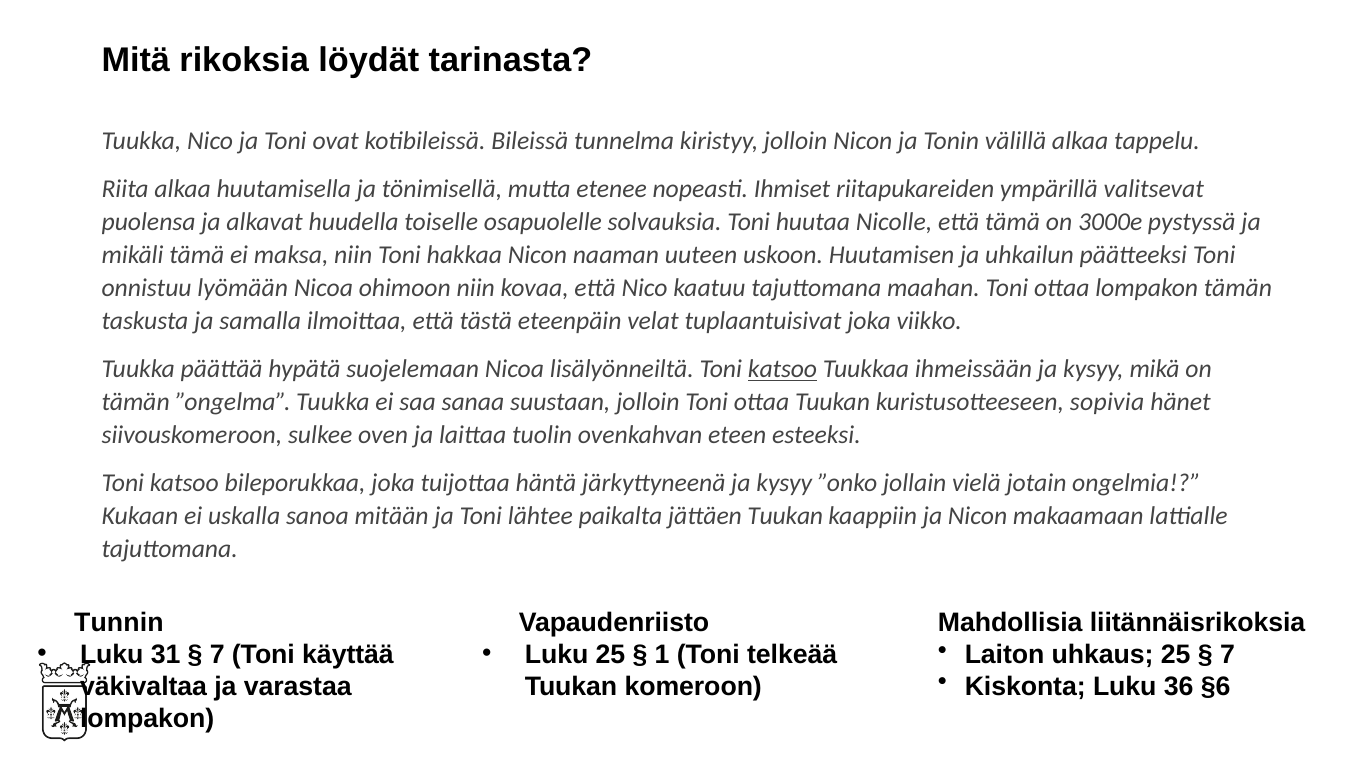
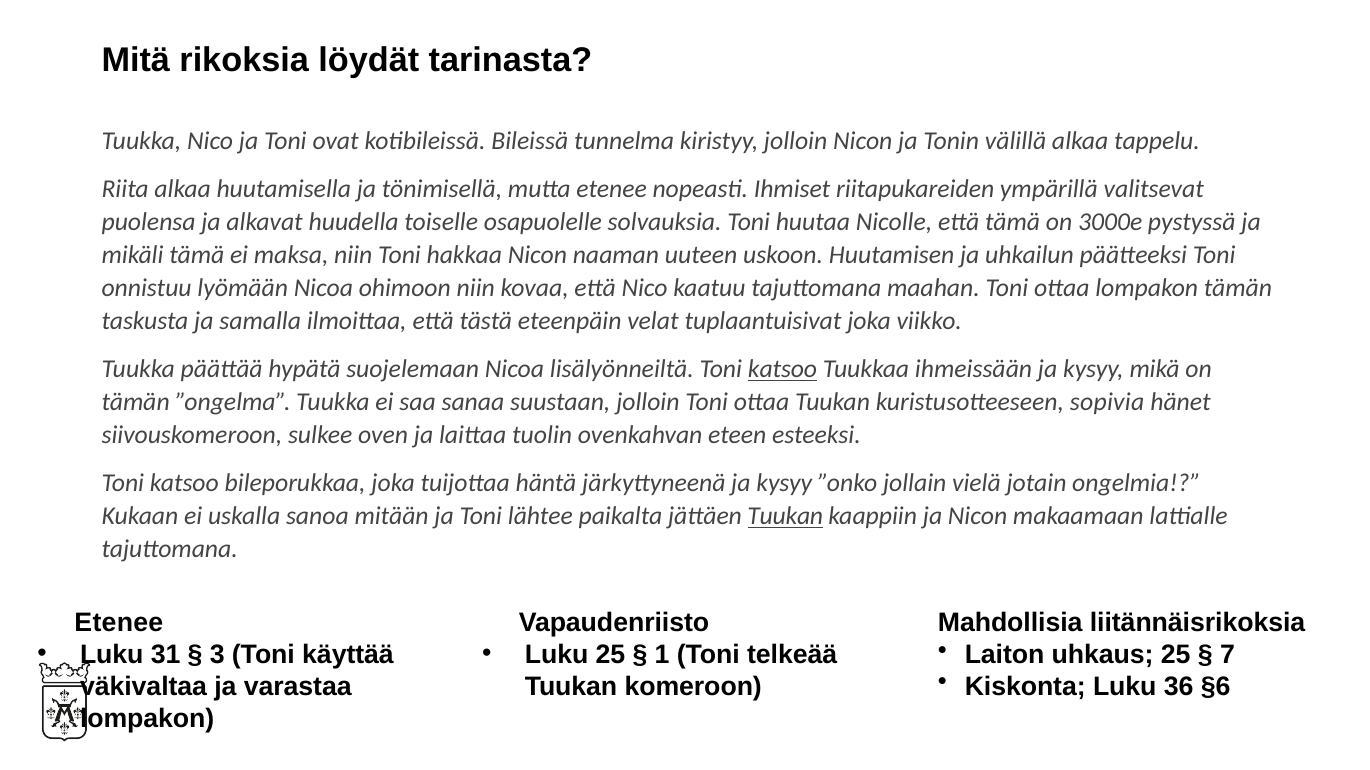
Tuukan underline: none -> present (785, 517)
Tunnin: Tunnin -> Etenee (119, 623)
7: 7 -> 3 (217, 655)
